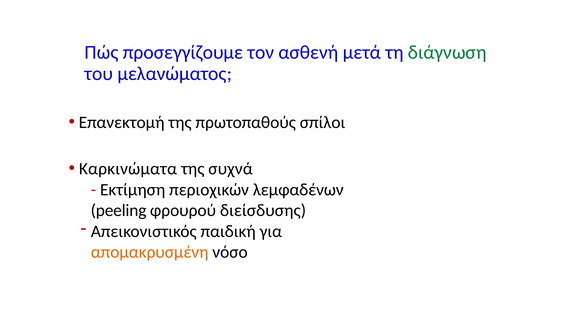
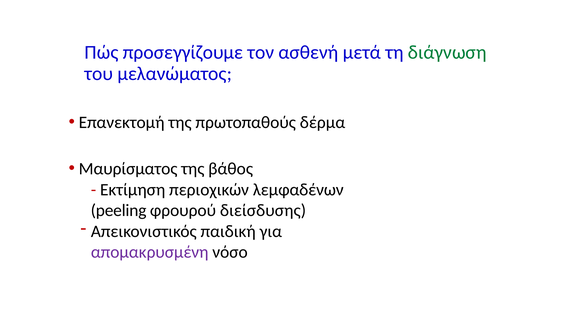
σπίλοι: σπίλοι -> δέρμα (323, 122)
Καρκινώματα: Καρκινώματα -> Μαυρίσματος (128, 169)
συχνά: συχνά -> βάθος (231, 169)
απομακρυσμένη colour: orange -> purple (150, 252)
